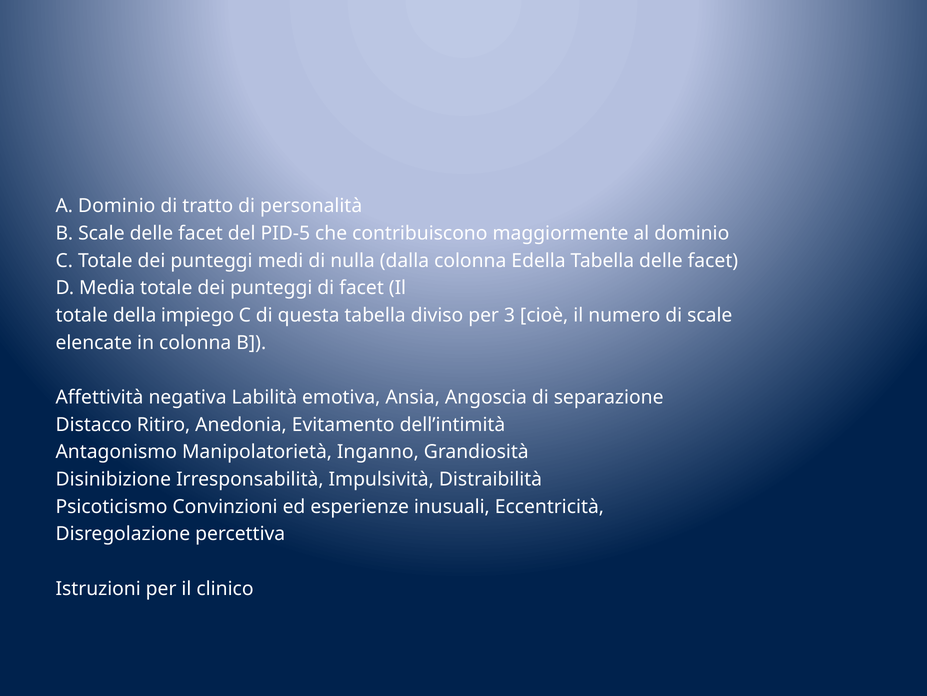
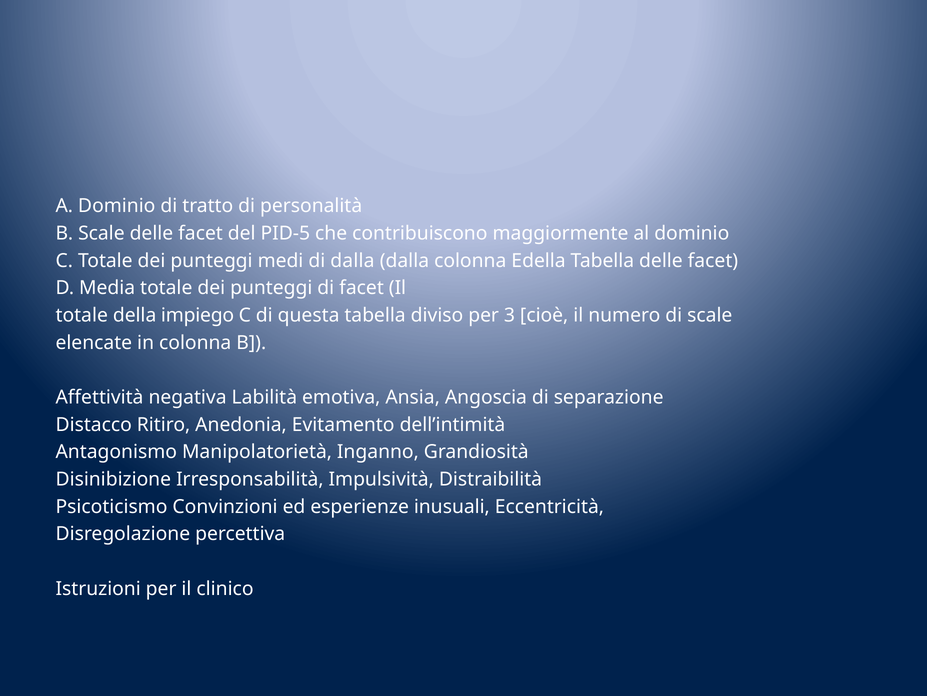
di nulla: nulla -> dalla (352, 260)
